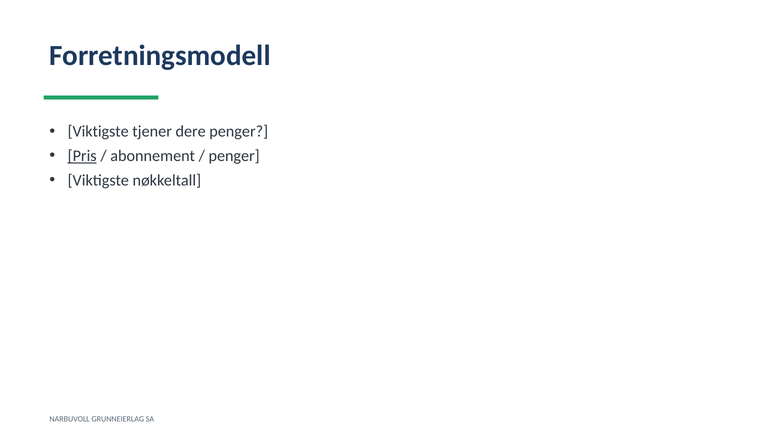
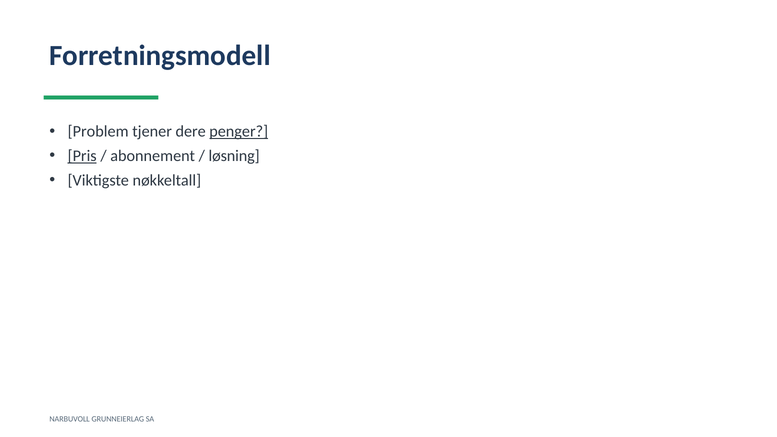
Viktigste: Viktigste -> Problem (98, 132)
penger underline: none -> present (239, 132)
penger: penger -> løsning (234, 156)
